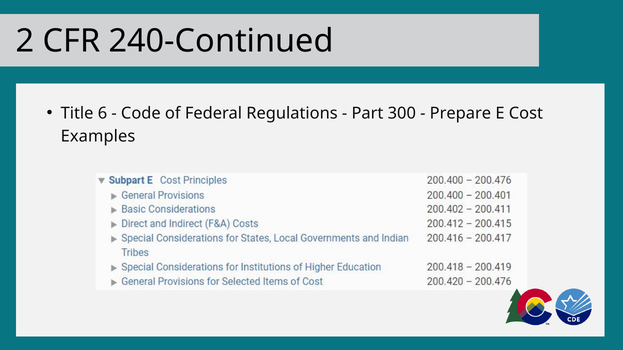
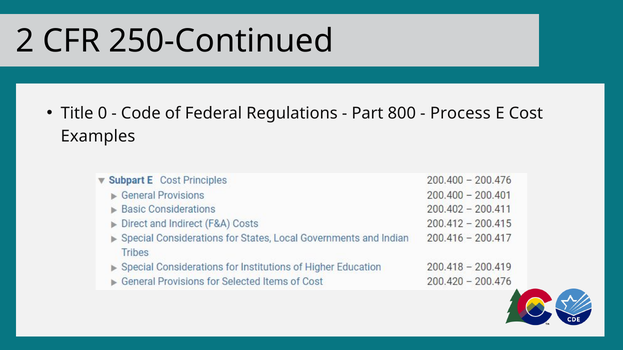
240-Continued: 240-Continued -> 250-Continued (221, 41)
6: 6 -> 0 (102, 113)
300: 300 -> 800 (402, 113)
Prepare: Prepare -> Process (460, 113)
